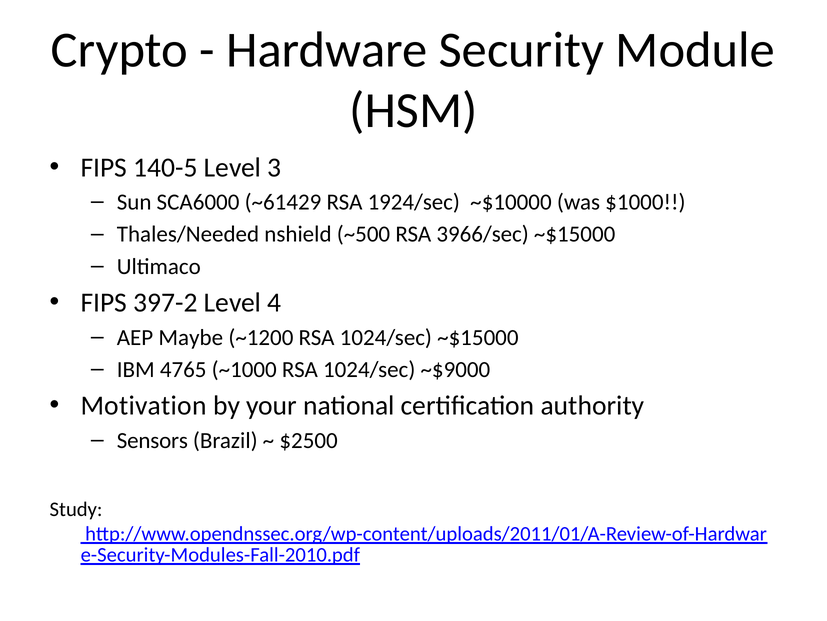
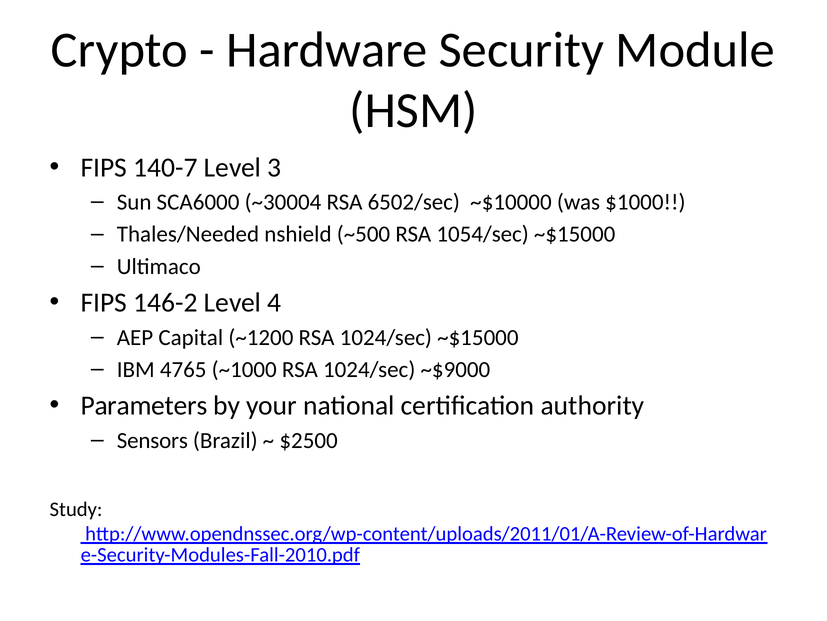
140-5: 140-5 -> 140-7 (165, 167)
~61429: ~61429 -> ~30004 (283, 202)
1924/sec: 1924/sec -> 6502/sec (414, 202)
3966/sec: 3966/sec -> 1054/sec (483, 234)
397-2: 397-2 -> 146-2 (165, 302)
Maybe: Maybe -> Capital (191, 337)
Motivation: Motivation -> Parameters (144, 405)
